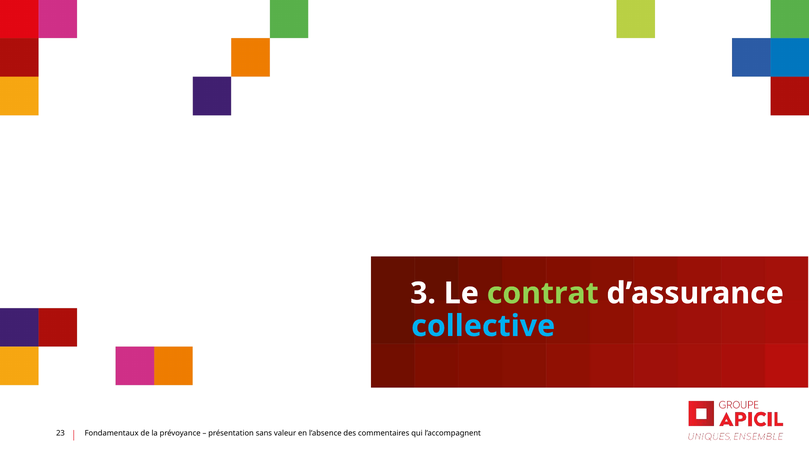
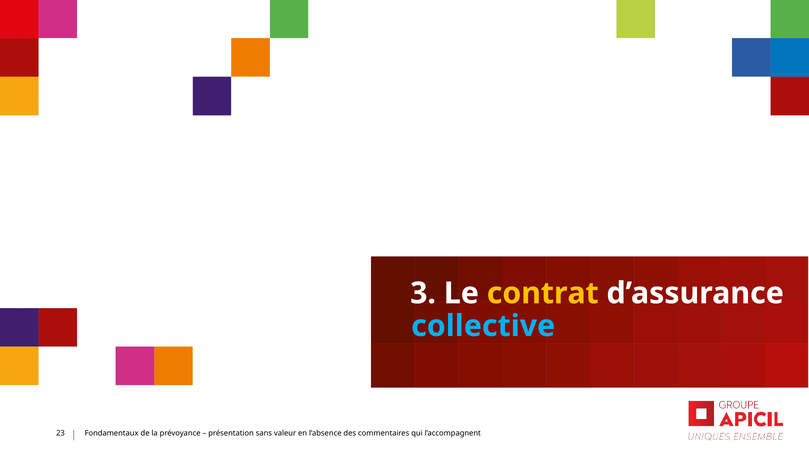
contrat colour: light green -> yellow (543, 293)
